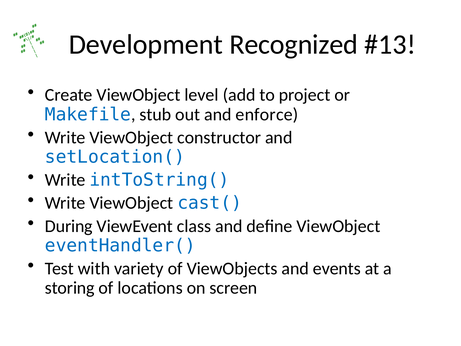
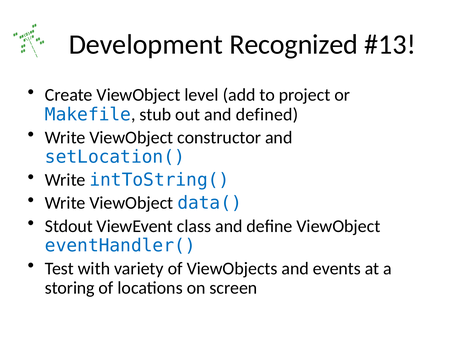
enforce: enforce -> defined (267, 114)
cast(: cast( -> data( (210, 203)
During: During -> Stdout (69, 226)
